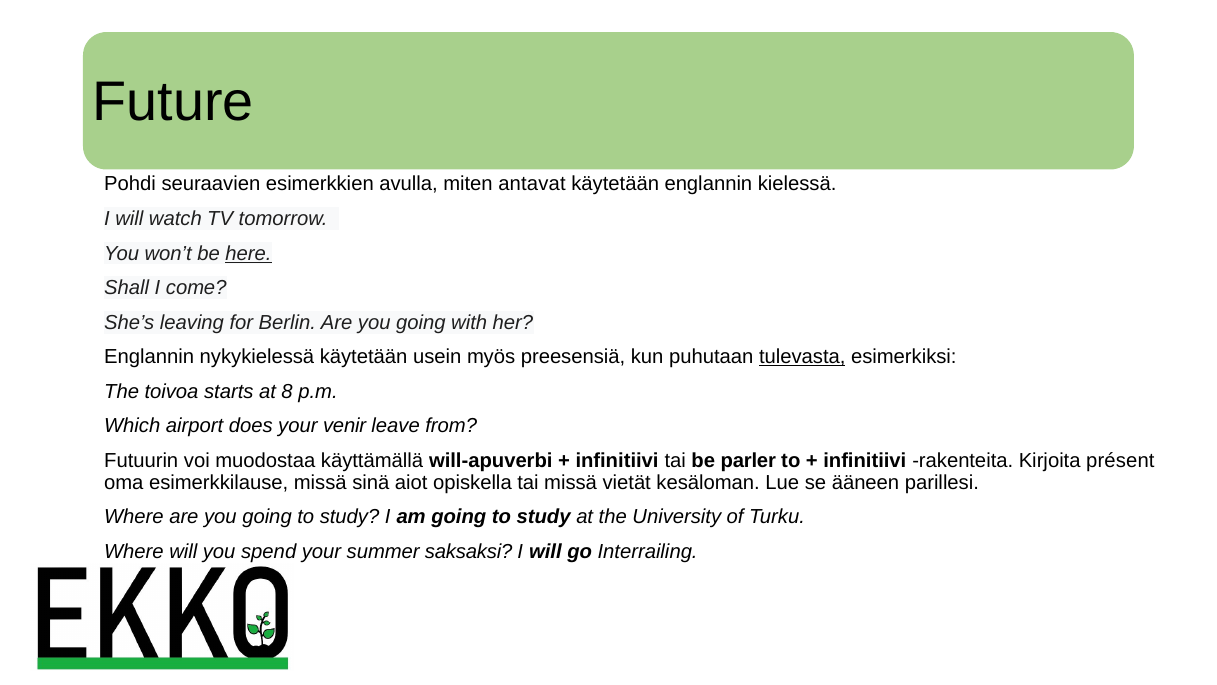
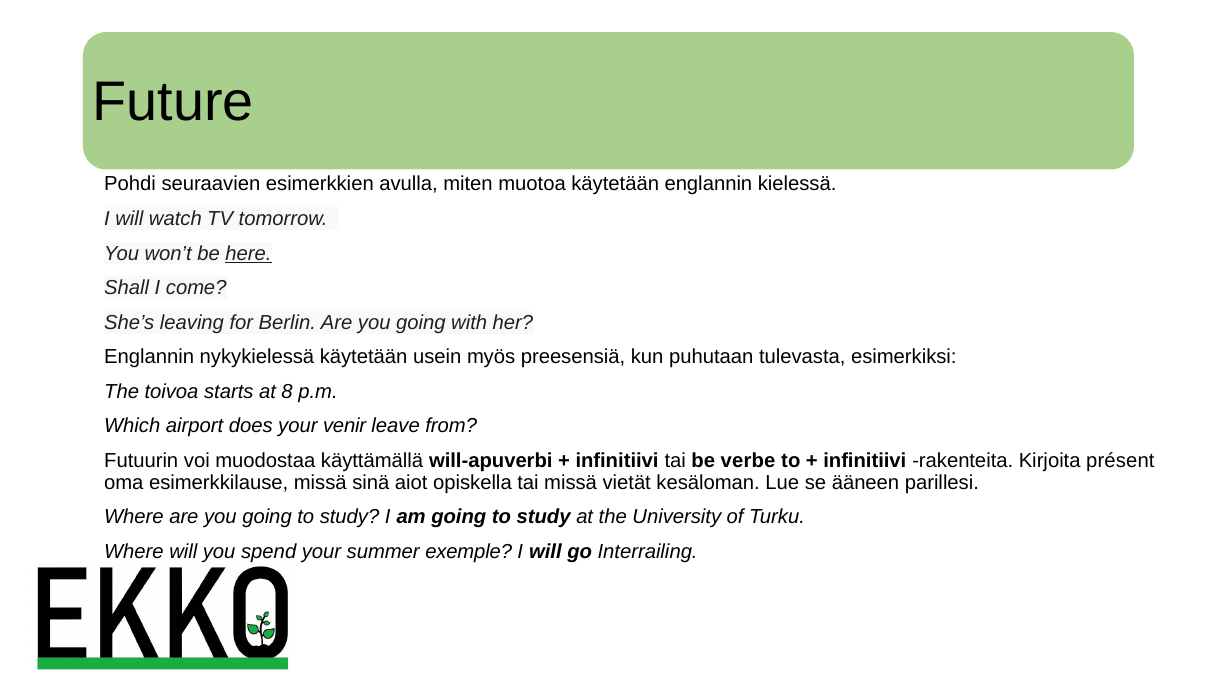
antavat: antavat -> muotoa (532, 184)
tulevasta underline: present -> none (802, 357)
parler: parler -> verbe (748, 460)
saksaksi: saksaksi -> exemple (469, 551)
